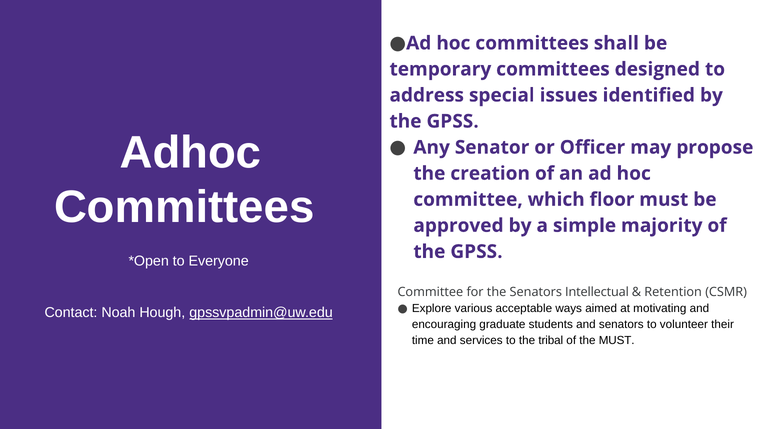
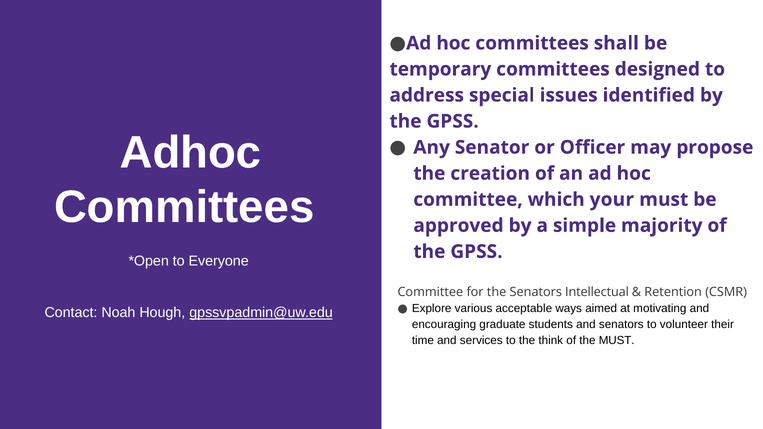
floor: floor -> your (612, 200)
tribal: tribal -> think (551, 340)
